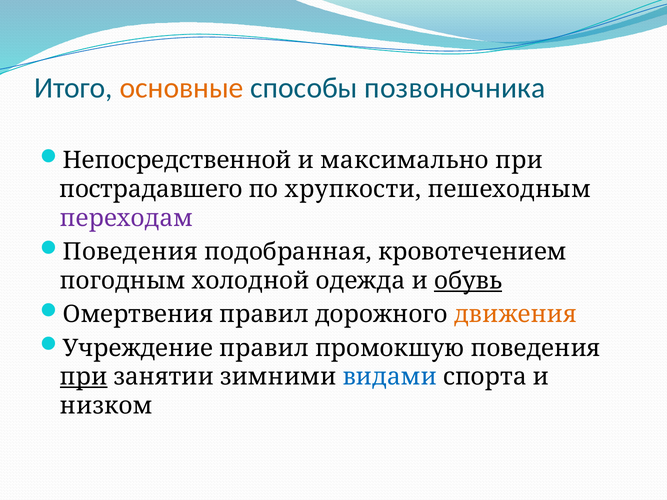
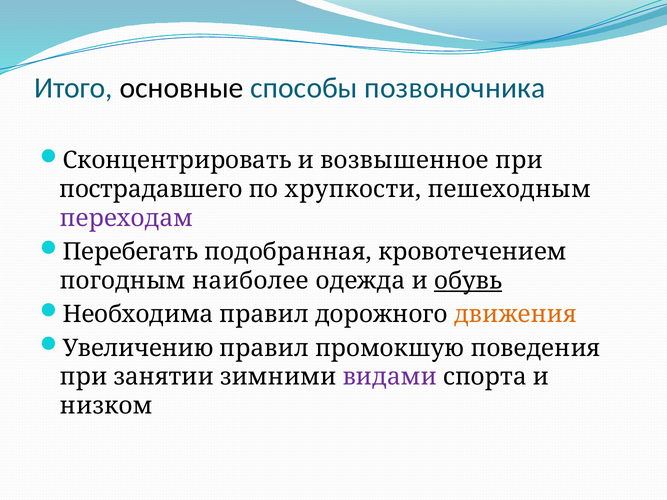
основные colour: orange -> black (182, 88)
Непосредственной: Непосредственной -> Сконцентрировать (177, 161)
максимально: максимально -> возвышенное (405, 161)
Поведения: Поведения -> Перебегать (131, 252)
холодной: холодной -> наиболее (251, 281)
Омертвения: Омертвения -> Необходима (138, 315)
Учреждение: Учреждение -> Увеличению (138, 348)
при underline: present -> none (84, 377)
видами colour: blue -> purple (390, 377)
